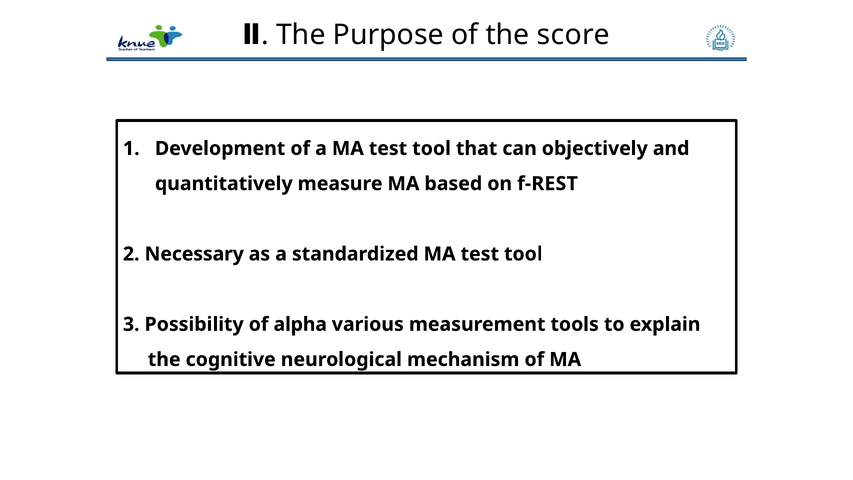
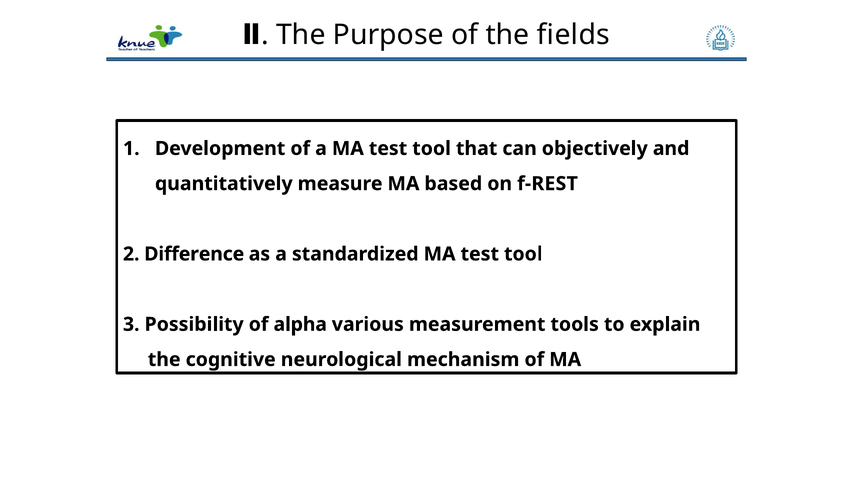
score: score -> fields (573, 35)
Necessary: Necessary -> Difference (194, 254)
